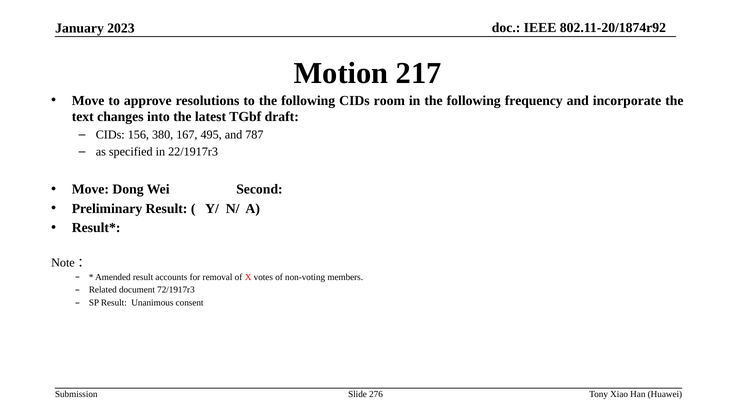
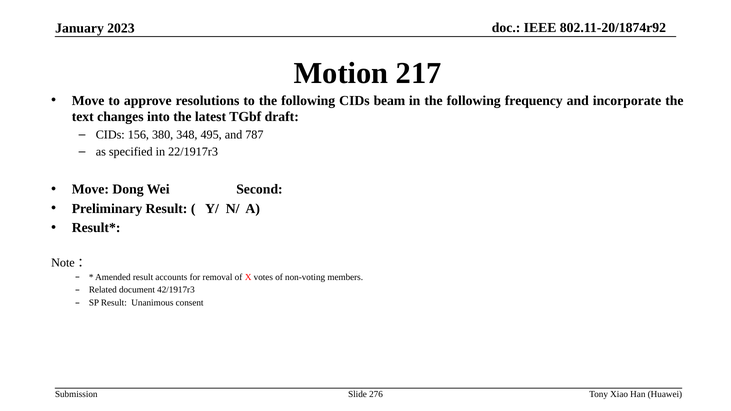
room: room -> beam (389, 101)
167: 167 -> 348 (187, 135)
72/1917r3: 72/1917r3 -> 42/1917r3 (176, 290)
